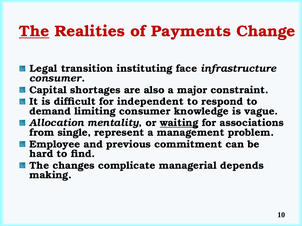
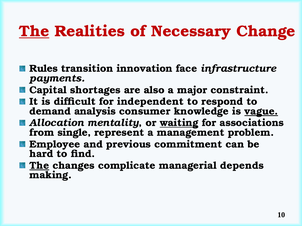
Payments: Payments -> Necessary (191, 31)
Legal: Legal -> Rules (44, 69)
instituting: instituting -> innovation (145, 69)
consumer: consumer -> payments (57, 79)
limiting: limiting -> analysis (95, 112)
vague underline: none -> present (261, 112)
The underline: none -> present (39, 166)
